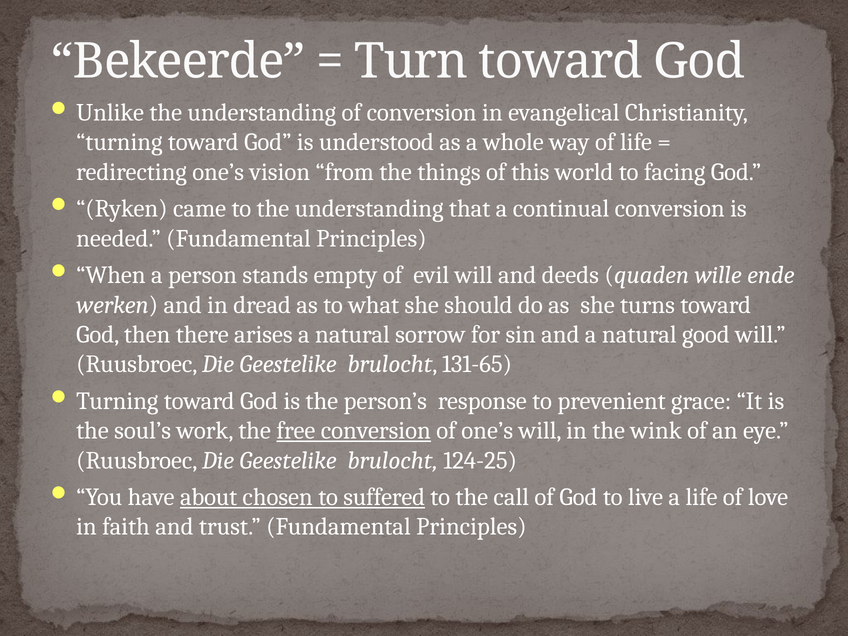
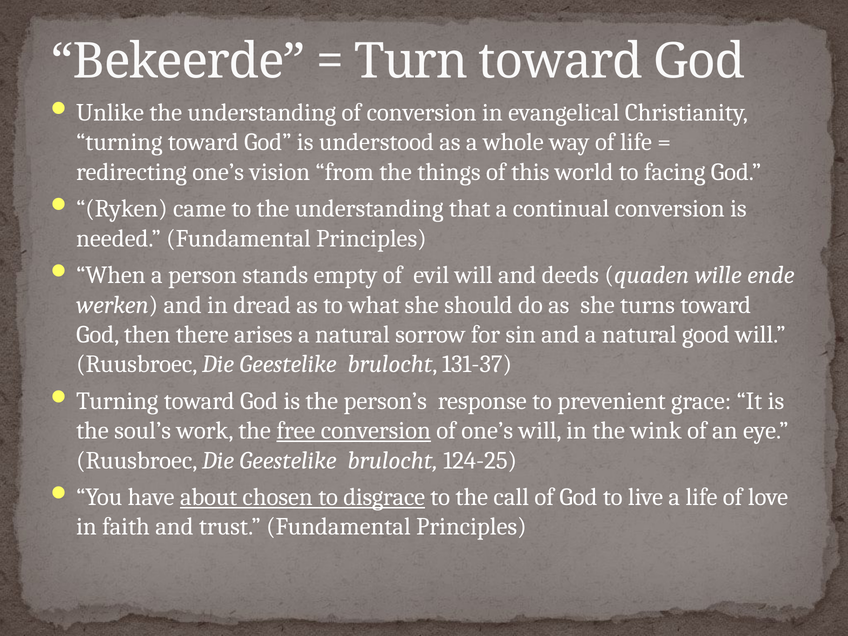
131-65: 131-65 -> 131-37 (477, 364)
suffered: suffered -> disgrace (384, 497)
